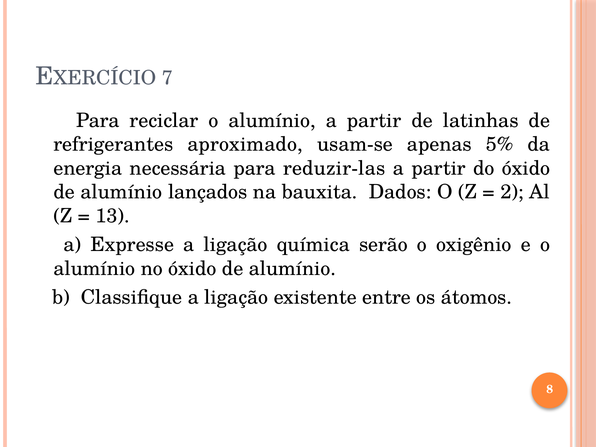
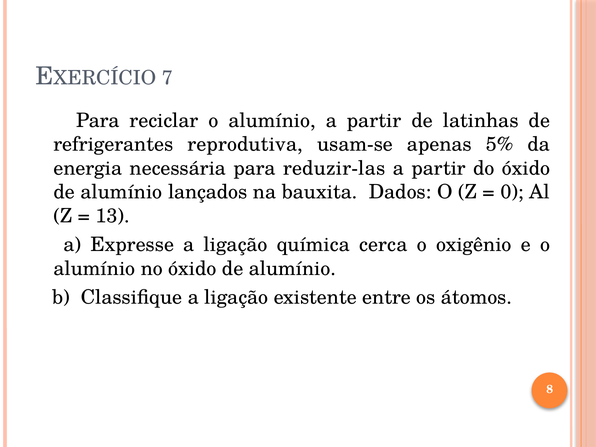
aproximado: aproximado -> reprodutiva (245, 144)
2: 2 -> 0 (512, 192)
serão: serão -> cerca (383, 245)
